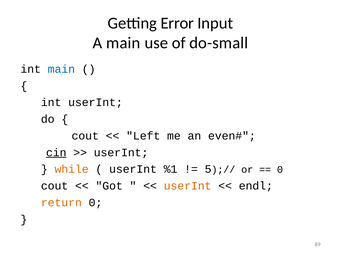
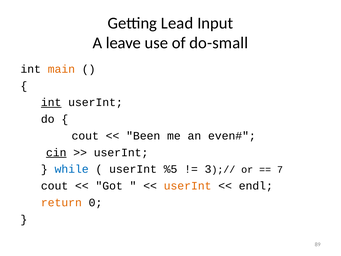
Error: Error -> Lead (177, 23)
A main: main -> leave (123, 43)
main colour: blue -> orange (61, 69)
int underline: none -> present (51, 102)
Left: Left -> Been (143, 136)
while colour: orange -> blue (72, 169)
%1: %1 -> %5 (171, 169)
5: 5 -> 3 (208, 169)
0: 0 -> 7 (280, 170)
